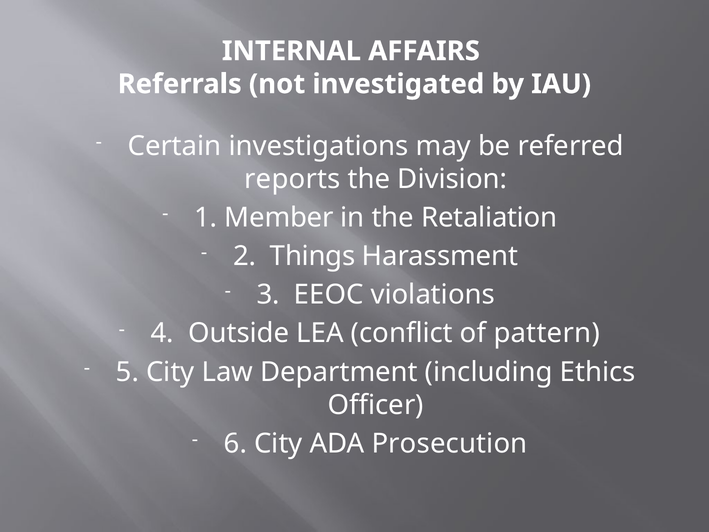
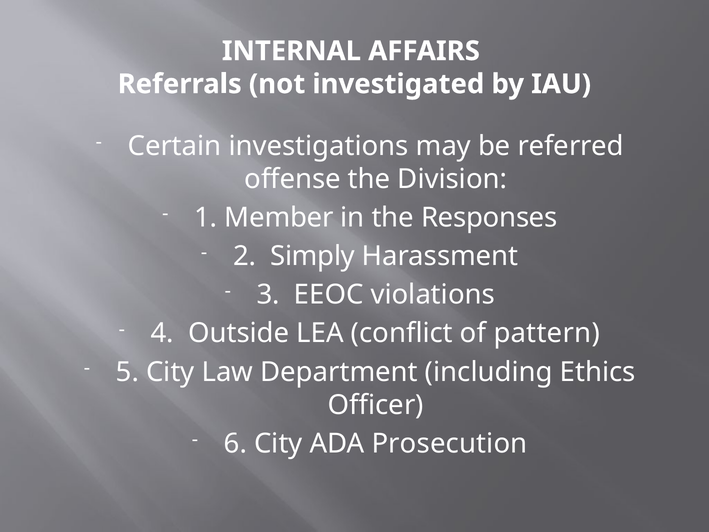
reports: reports -> offense (293, 179)
Retaliation: Retaliation -> Responses (489, 218)
Things: Things -> Simply (313, 256)
